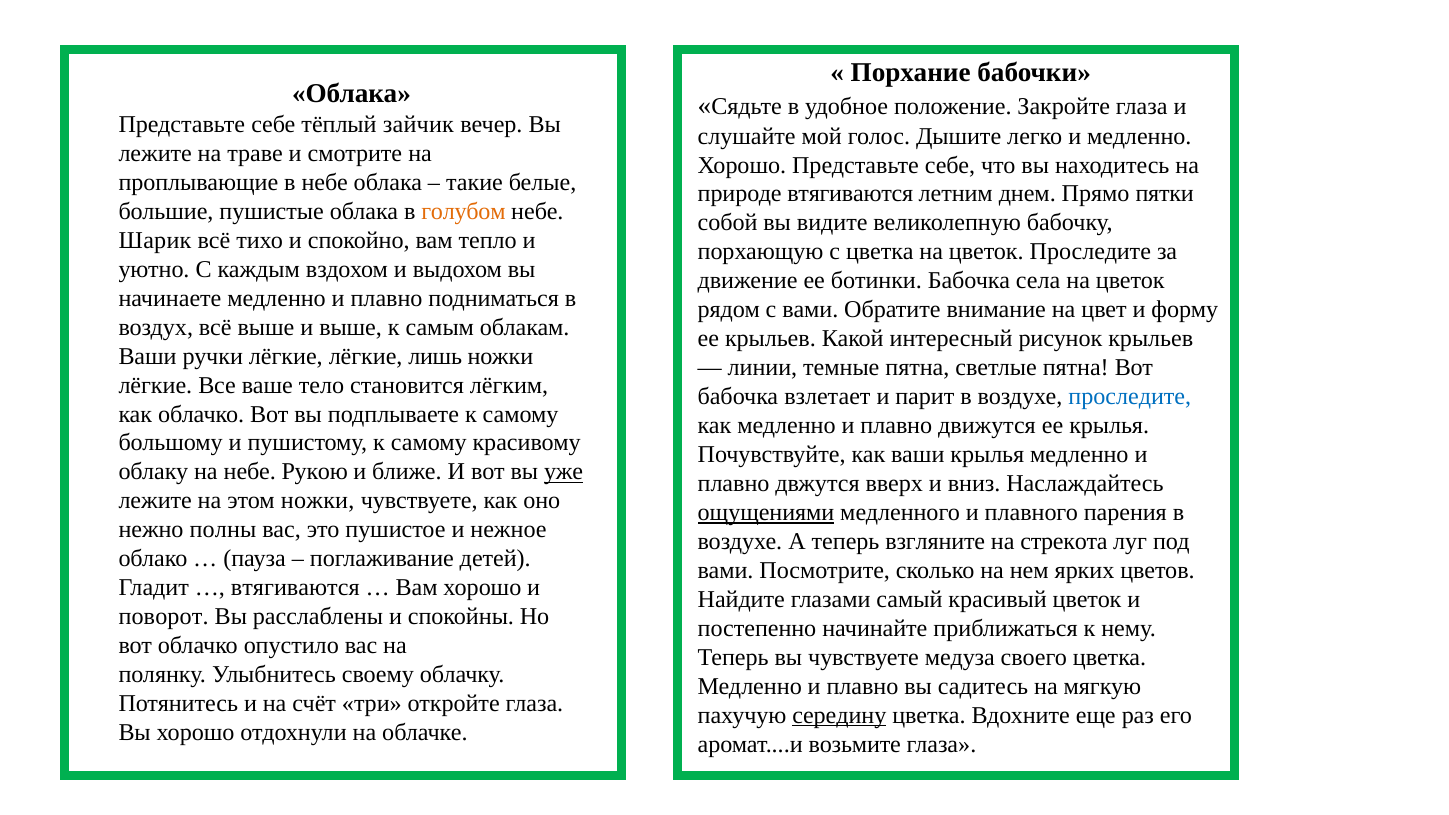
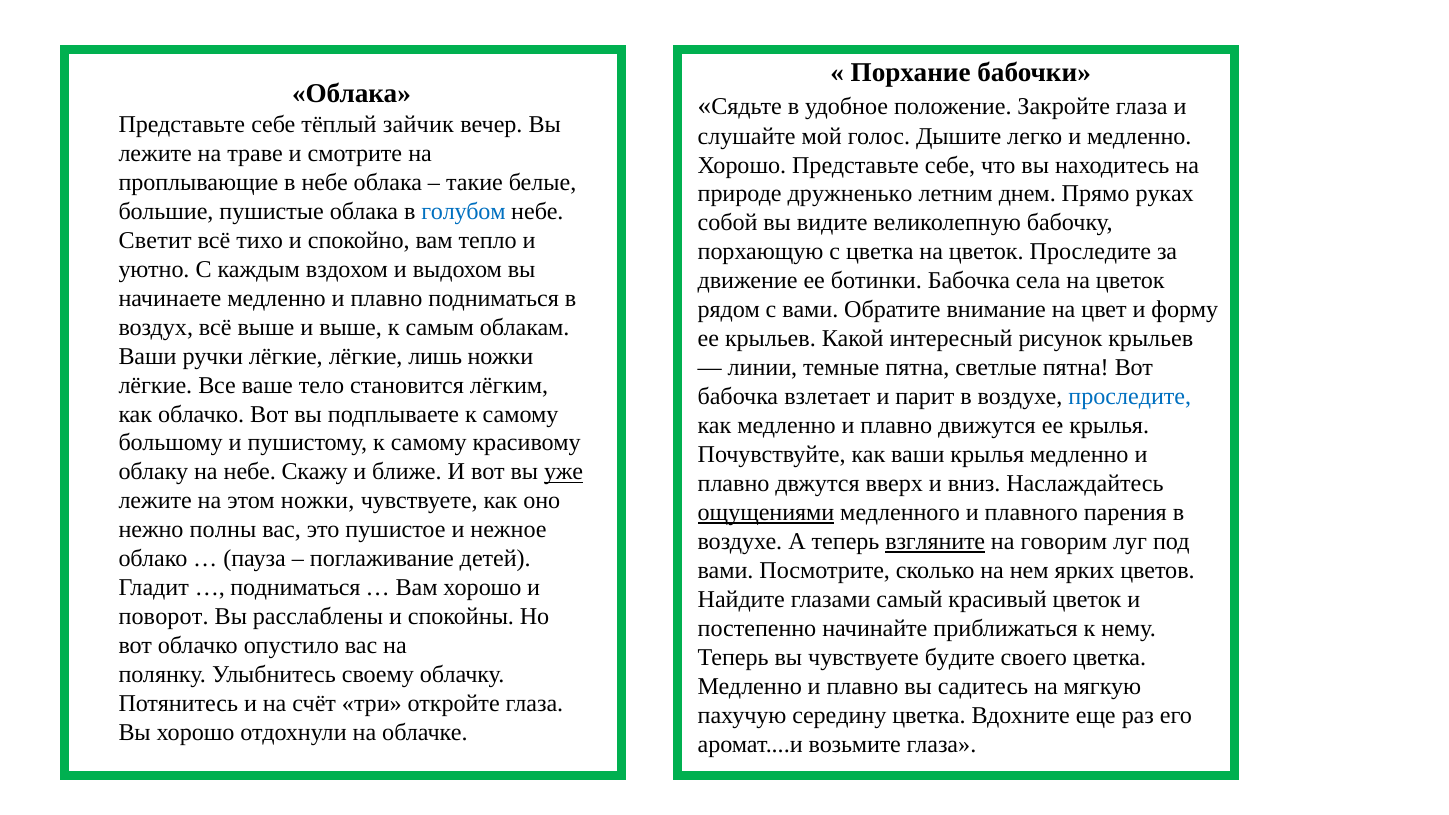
природе втягиваются: втягиваются -> дружненько (850, 194)
пятки: пятки -> руках (1165, 194)
голубом colour: orange -> blue (463, 211)
Шарик: Шарик -> Светит (155, 240)
Рукою: Рукою -> Скажу (315, 472)
взгляните underline: none -> present (935, 542)
стрекота: стрекота -> говорим (1064, 542)
втягиваются: втягиваются -> подниматься (295, 588)
медуза: медуза -> будите (960, 657)
середину underline: present -> none (839, 715)
